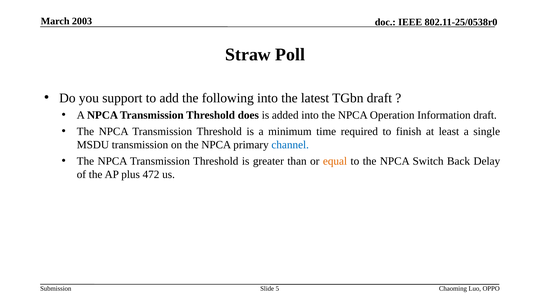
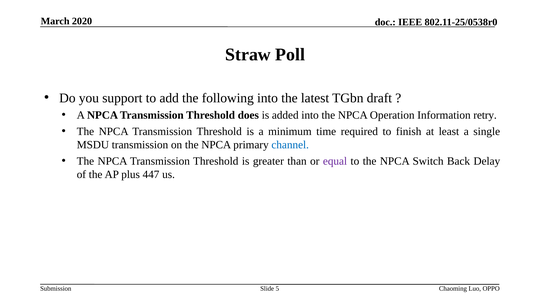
2003: 2003 -> 2020 (82, 21)
Information draft: draft -> retry (485, 115)
equal colour: orange -> purple (335, 161)
472: 472 -> 447 (151, 174)
